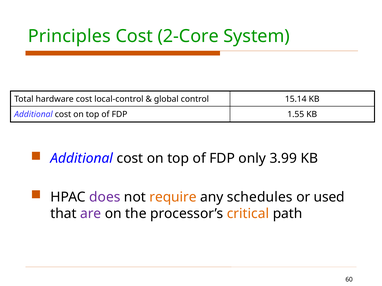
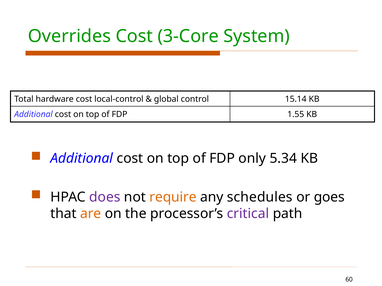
Principles: Principles -> Overrides (69, 36)
2-Core: 2-Core -> 3-Core (188, 36)
3.99: 3.99 -> 5.34 (283, 159)
used: used -> goes (329, 197)
are colour: purple -> orange (91, 214)
critical colour: orange -> purple (248, 214)
